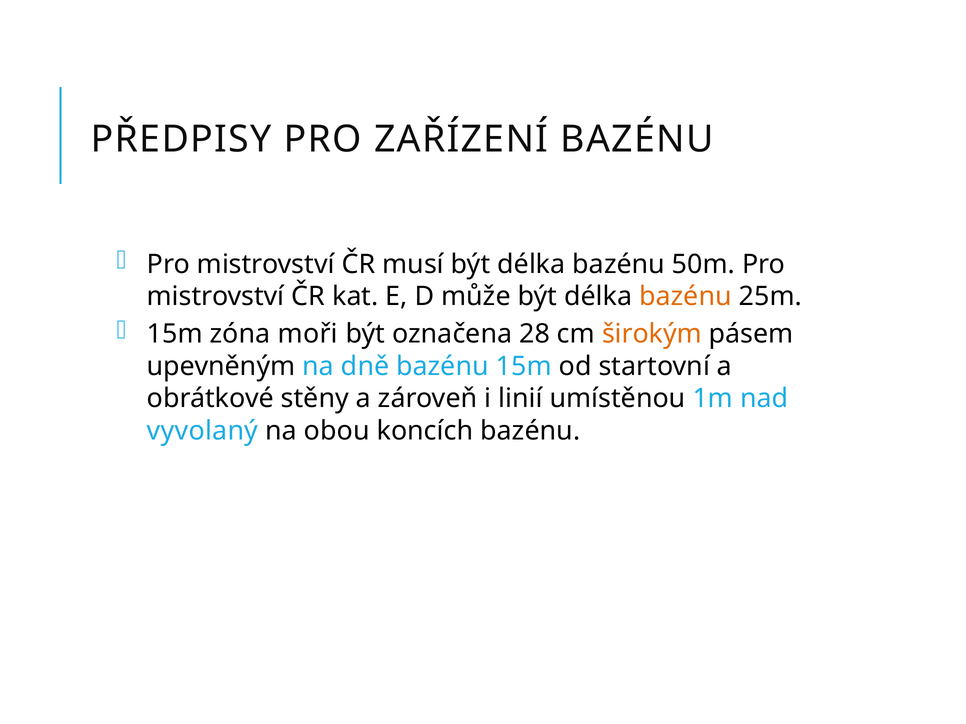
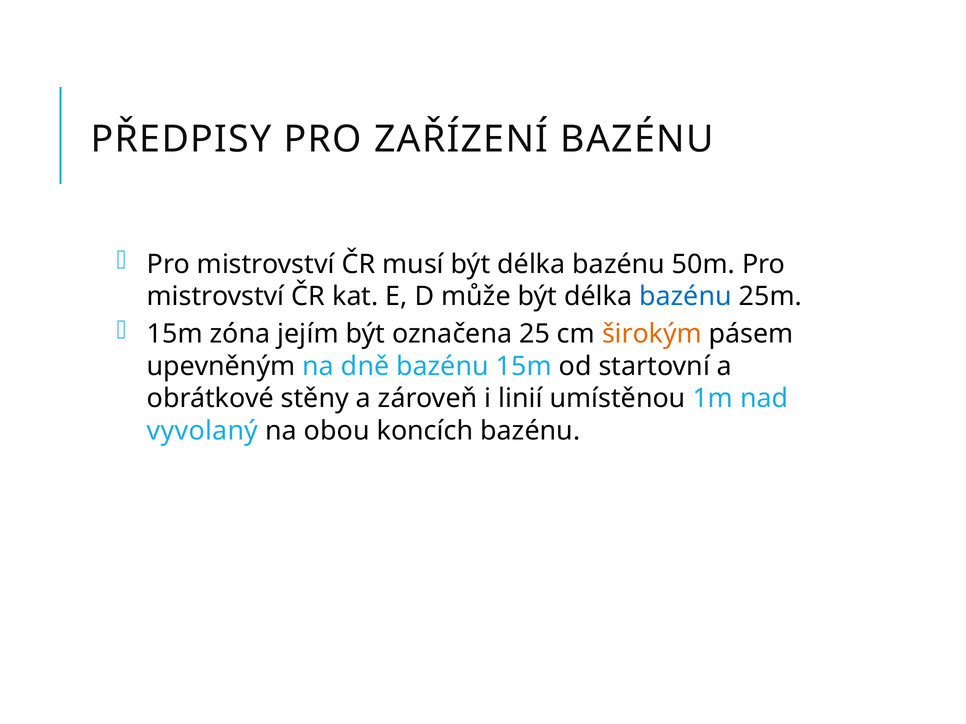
bazénu colour: orange -> blue (685, 297)
moři: moři -> jejím (308, 334)
28: 28 -> 25 (535, 334)
